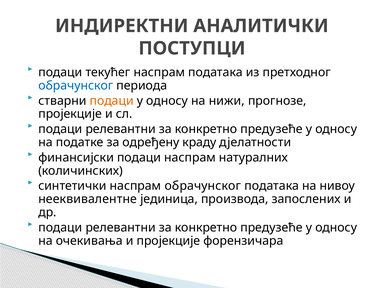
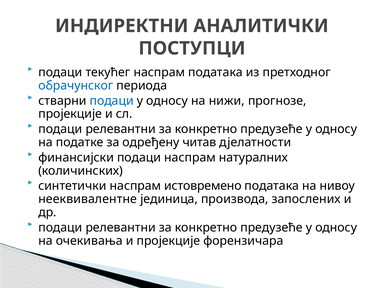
подаци colour: orange -> blue (112, 101)
краду: краду -> читав (199, 142)
наспрам обрачунског: обрачунског -> истовремено (203, 186)
